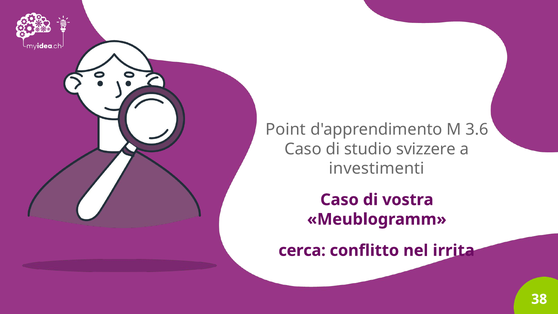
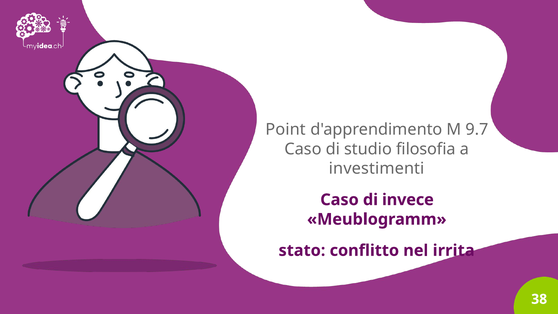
3.6: 3.6 -> 9.7 (477, 129)
svizzere: svizzere -> filosofia (426, 149)
vostra: vostra -> invece (408, 200)
cerca: cerca -> stato (302, 250)
